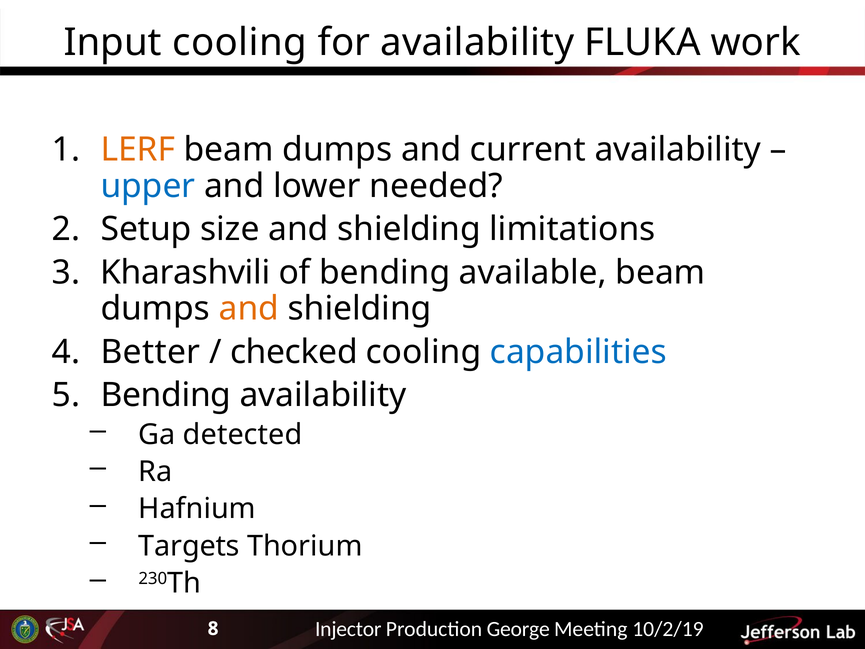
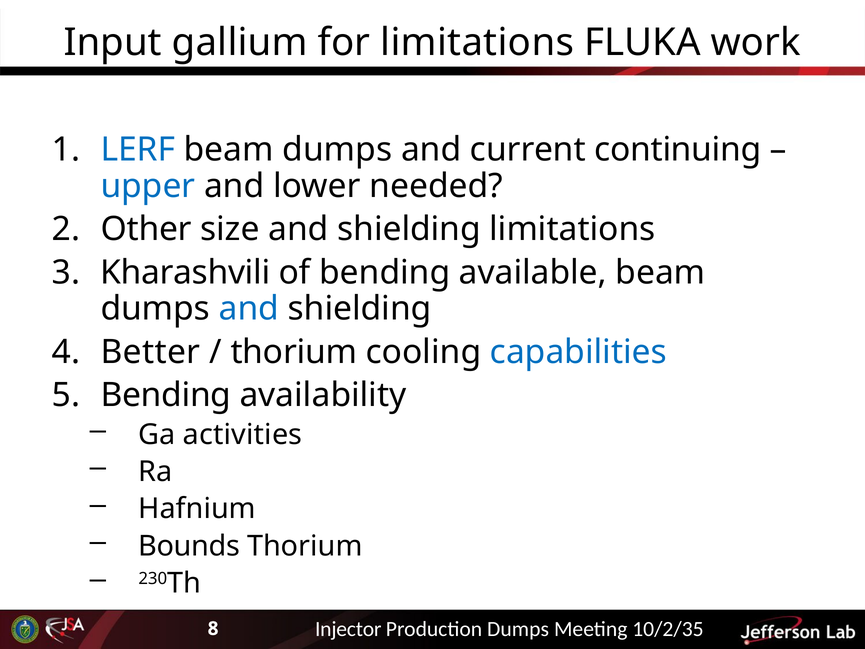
Input cooling: cooling -> gallium (240, 42)
for availability: availability -> limitations (477, 42)
LERF colour: orange -> blue (138, 150)
current availability: availability -> continuing (678, 150)
Setup: Setup -> Other (146, 229)
and colour: orange -> blue (249, 309)
checked: checked -> thorium (294, 352)
detected: detected -> activities (243, 434)
Targets: Targets -> Bounds (189, 546)
Production George: George -> Dumps (518, 629)
10/2/19: 10/2/19 -> 10/2/35 (668, 629)
